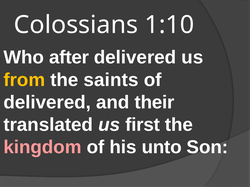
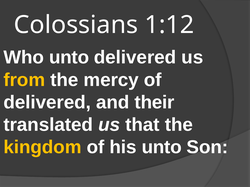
1:10: 1:10 -> 1:12 (169, 25)
Who after: after -> unto (69, 58)
saints: saints -> mercy (111, 80)
first: first -> that (142, 125)
kingdom colour: pink -> yellow (42, 148)
